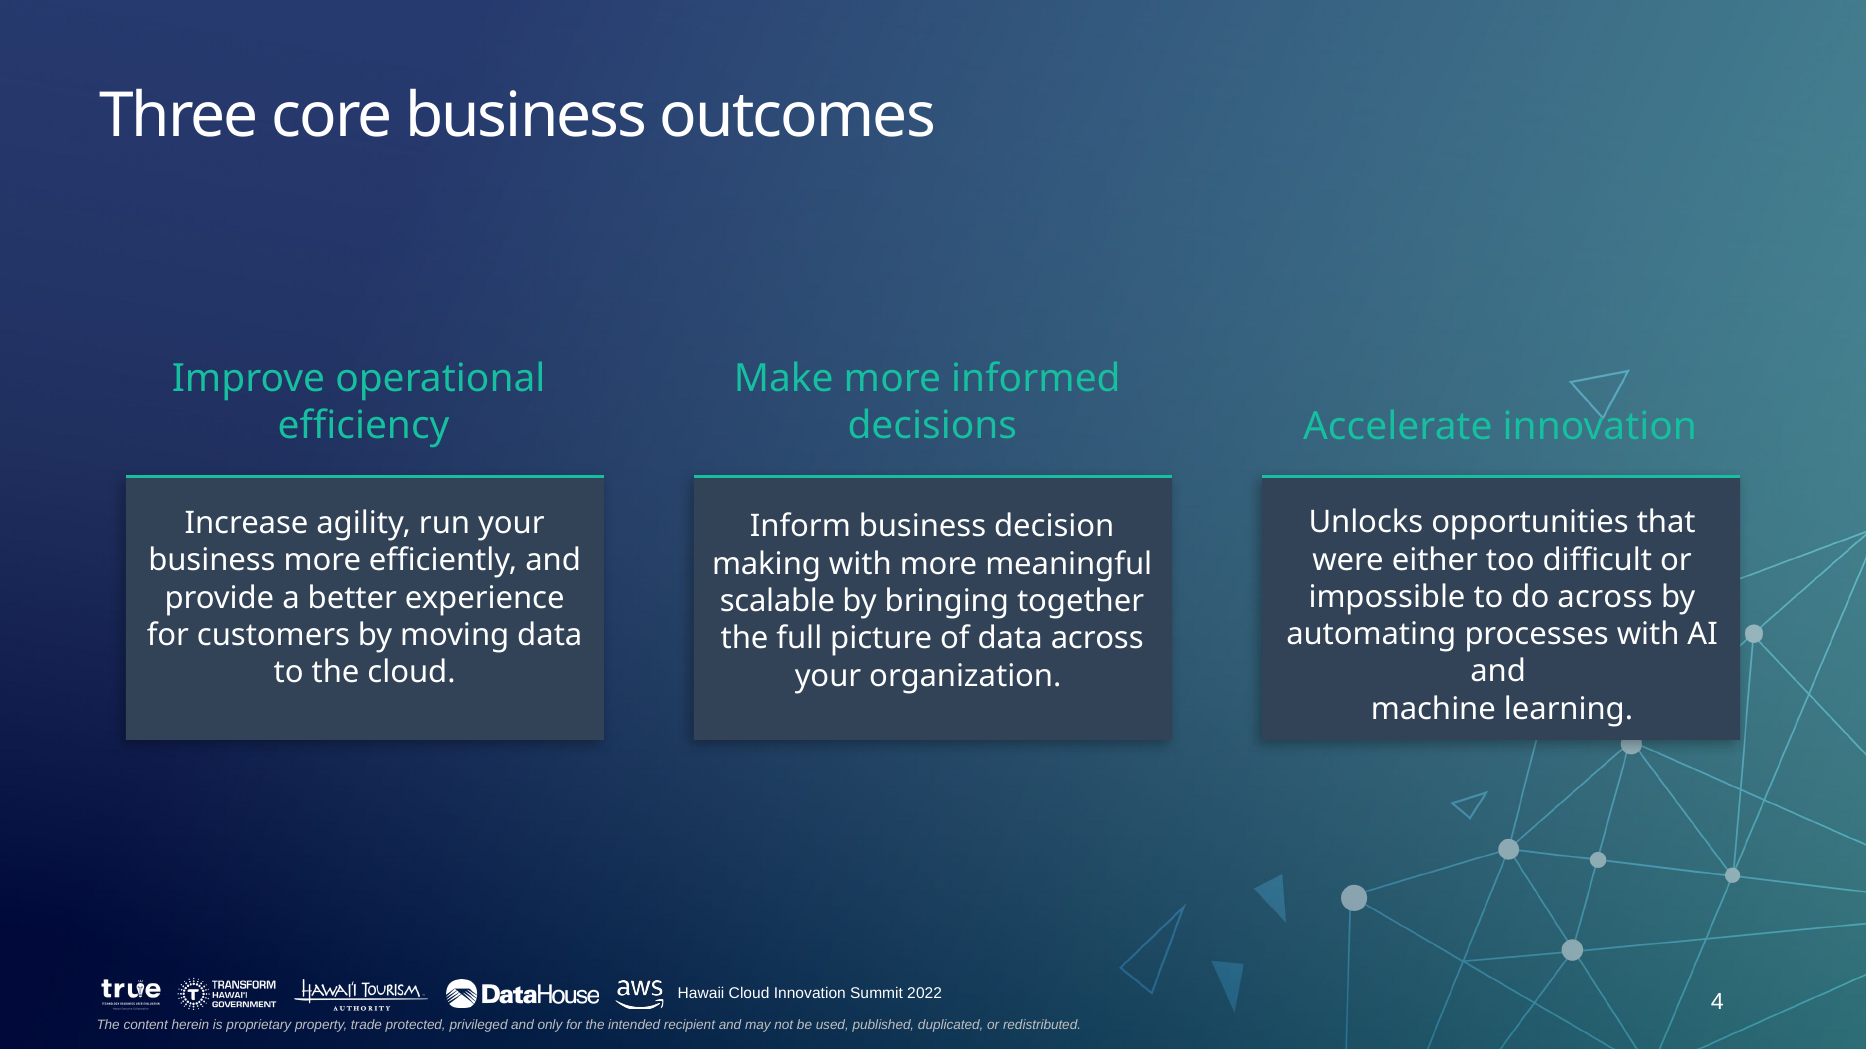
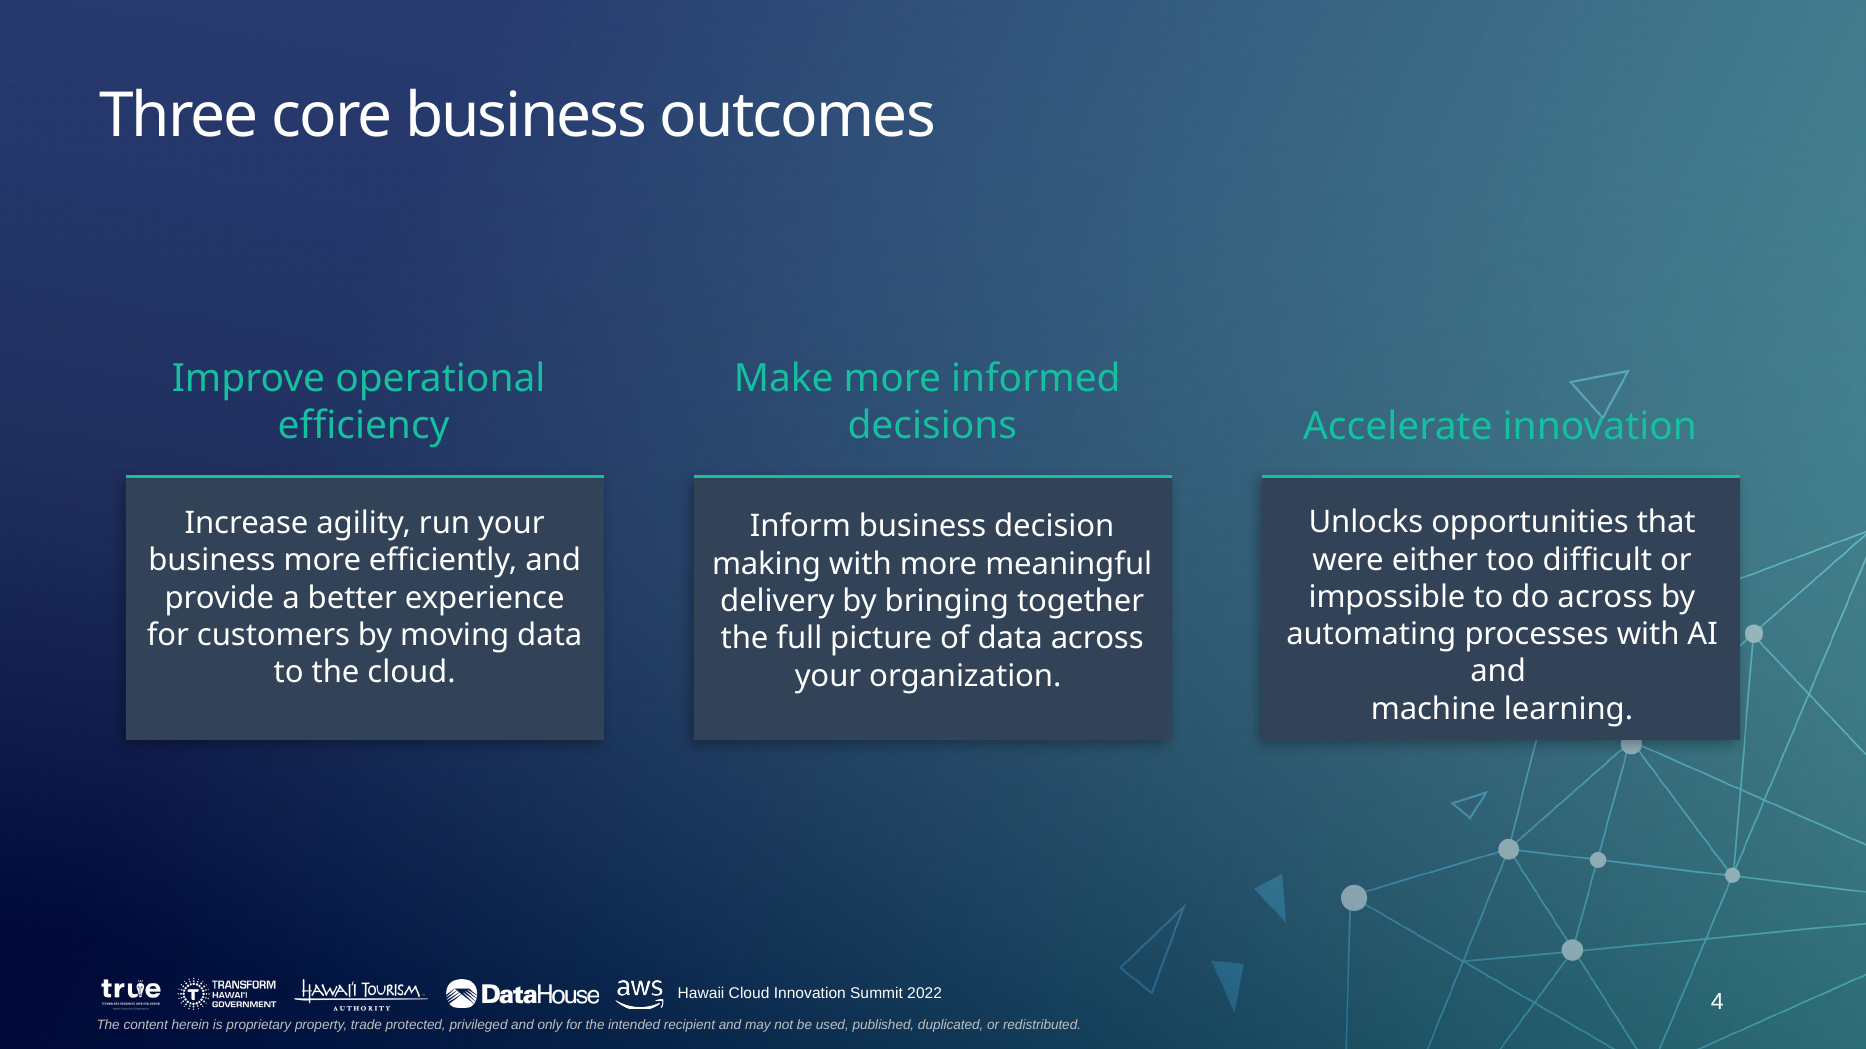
scalable: scalable -> delivery (777, 602)
